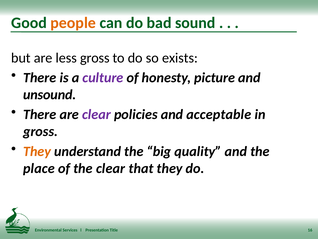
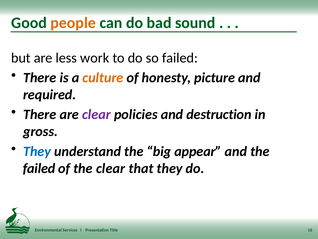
less gross: gross -> work (95, 58)
so exists: exists -> failed (180, 58)
culture colour: purple -> orange (103, 78)
unsound: unsound -> required (50, 94)
acceptable: acceptable -> destruction (219, 114)
They colour: orange -> blue (37, 151)
quality: quality -> appear (198, 151)
place: place -> failed (39, 168)
